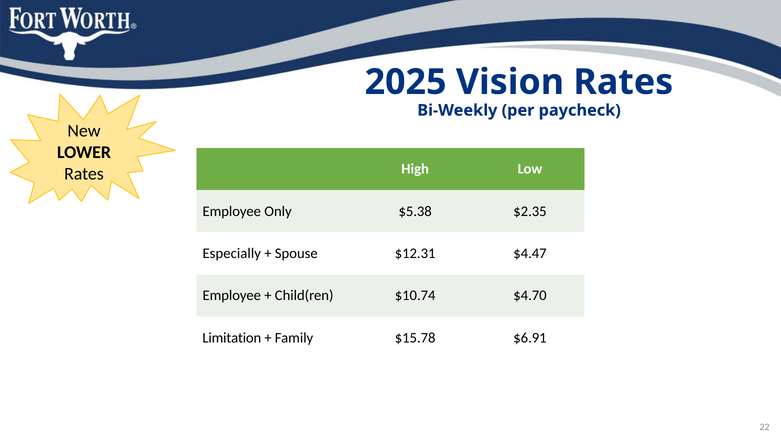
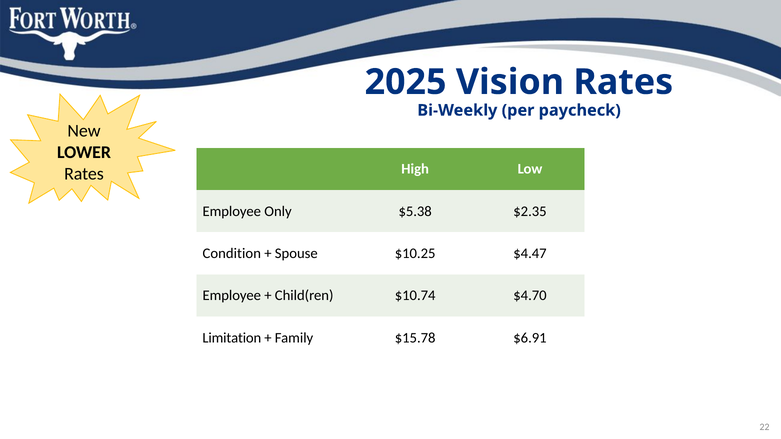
Especially: Especially -> Condition (232, 254)
$12.31: $12.31 -> $10.25 (415, 254)
